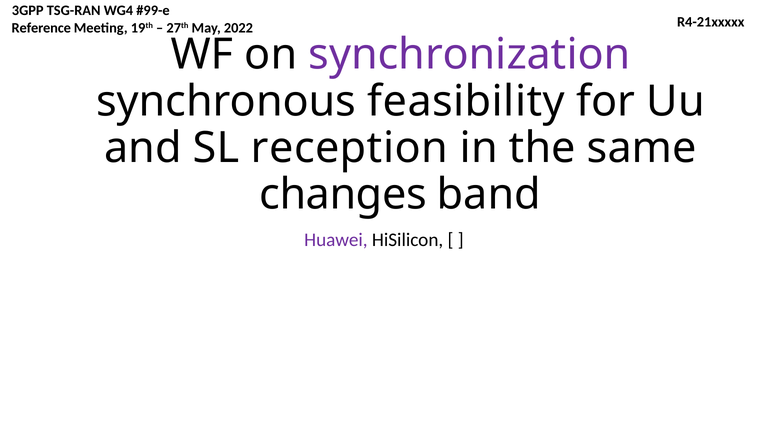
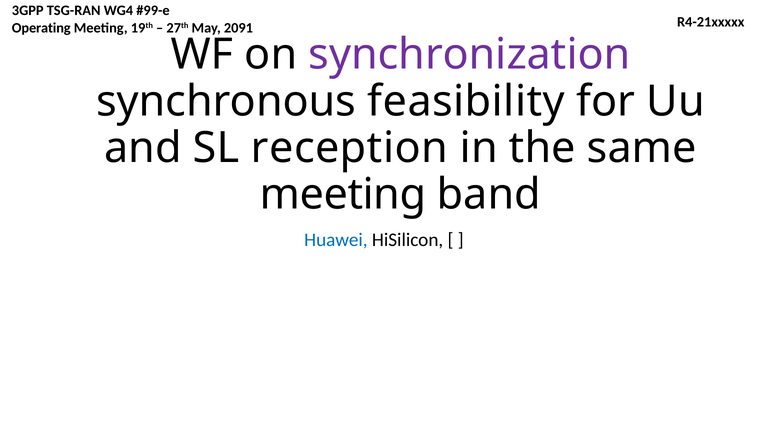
Reference: Reference -> Operating (41, 28)
2022: 2022 -> 2091 (238, 28)
changes: changes -> meeting (343, 195)
Huawei colour: purple -> blue (336, 240)
